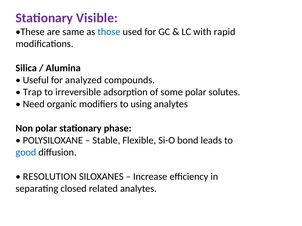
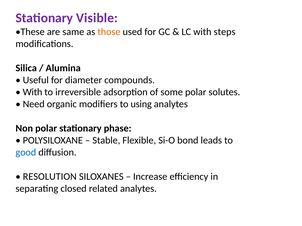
those colour: blue -> orange (109, 32)
rapid: rapid -> steps (225, 32)
analyzed: analyzed -> diameter (84, 80)
Trap: Trap -> With (33, 92)
